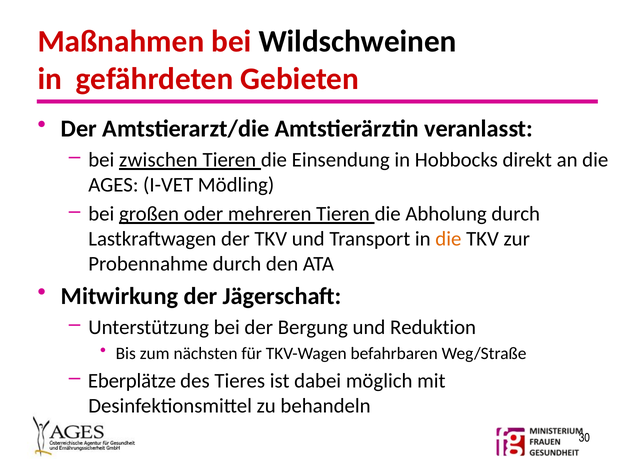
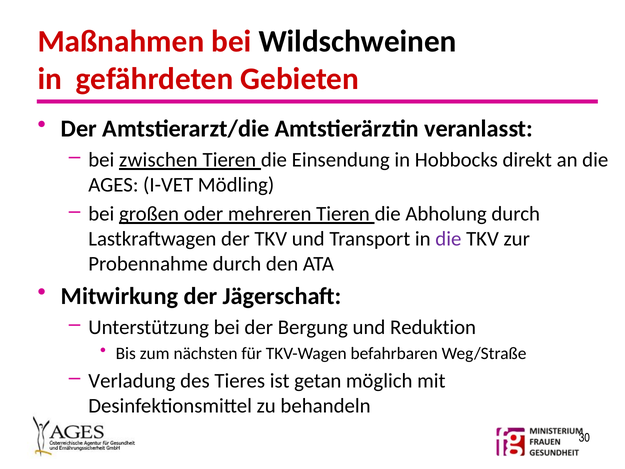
die colour: orange -> purple (448, 239)
Eberplätze: Eberplätze -> Verladung (132, 381)
dabei: dabei -> getan (318, 381)
